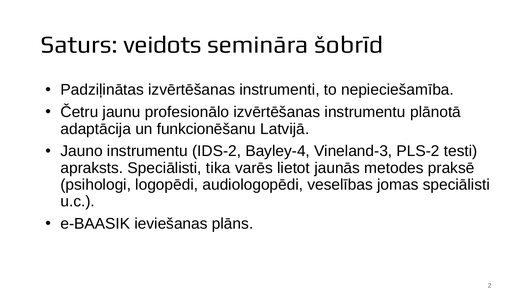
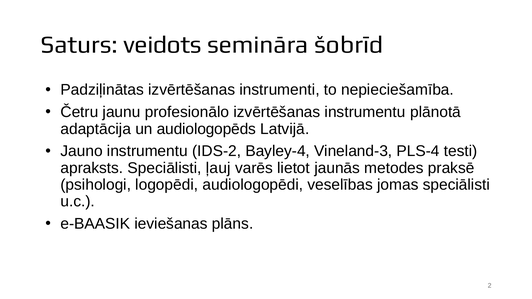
funkcionēšanu: funkcionēšanu -> audiologopēds (206, 129)
PLS-2: PLS-2 -> PLS-4 (418, 151)
tika: tika -> ļauj (218, 168)
